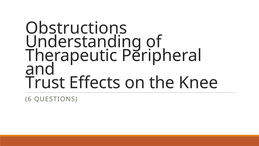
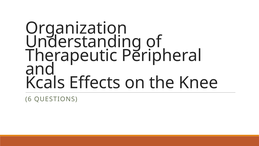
Obstructions: Obstructions -> Organization (76, 28)
Trust: Trust -> Kcals (45, 83)
